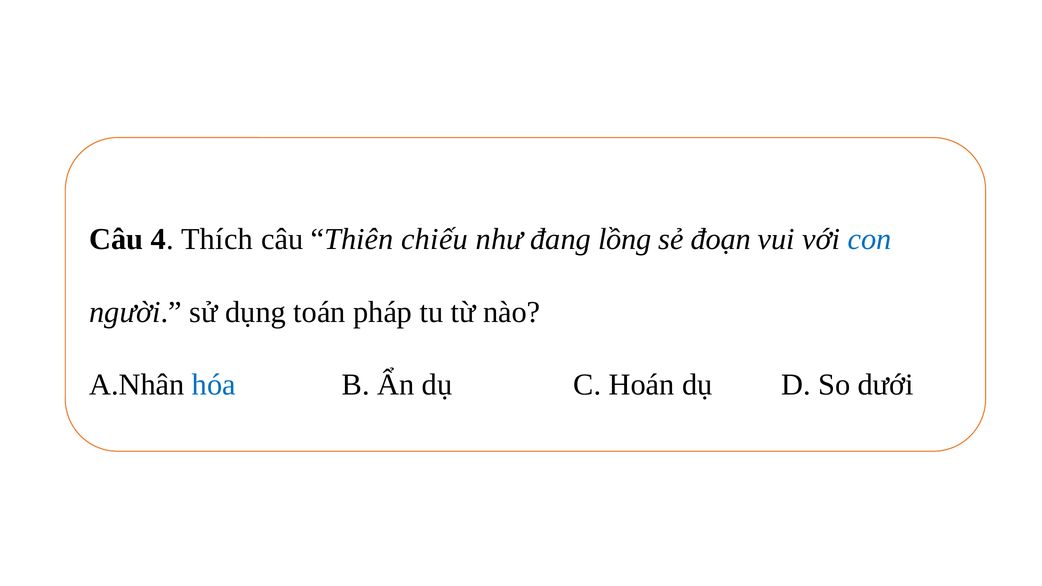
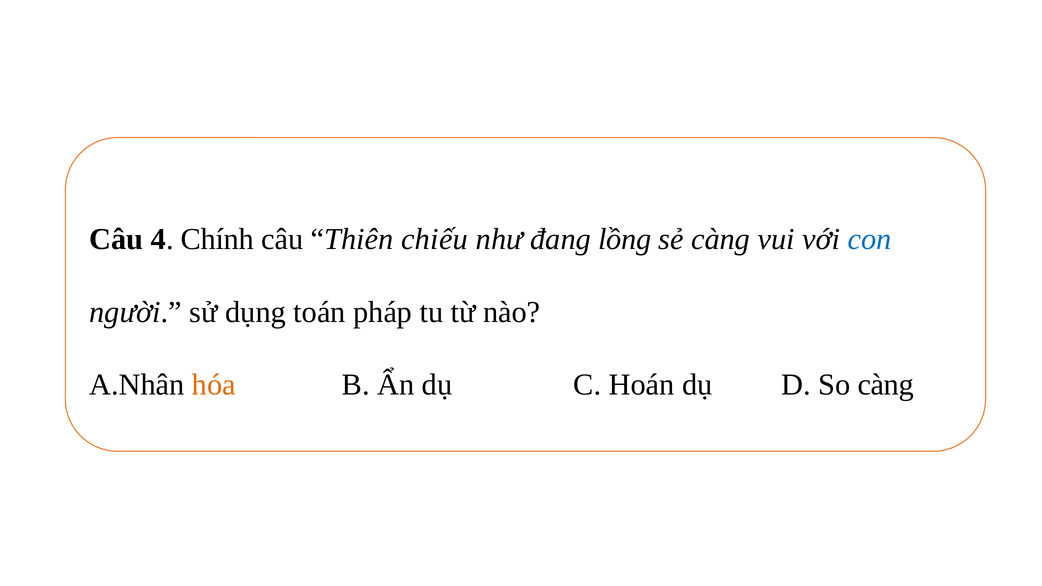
Thích: Thích -> Chính (217, 239)
sẻ đoạn: đoạn -> càng (721, 239)
hóa colour: blue -> orange (214, 385)
So dưới: dưới -> càng (886, 385)
